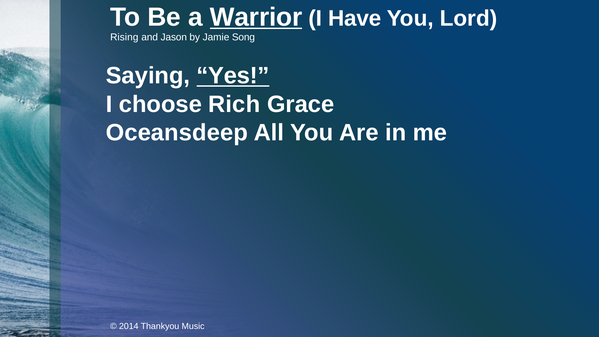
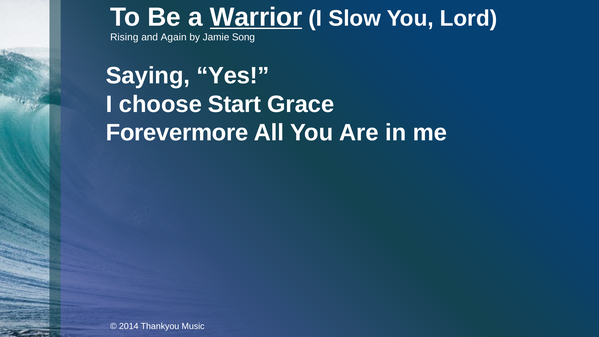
Have: Have -> Slow (355, 18)
Jason: Jason -> Again (174, 37)
Yes underline: present -> none (233, 76)
Rich: Rich -> Start (234, 104)
Oceansdeep: Oceansdeep -> Forevermore (177, 133)
